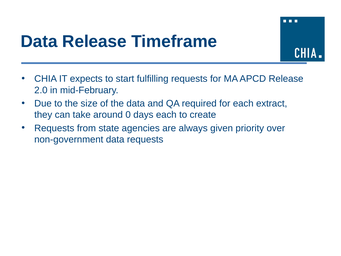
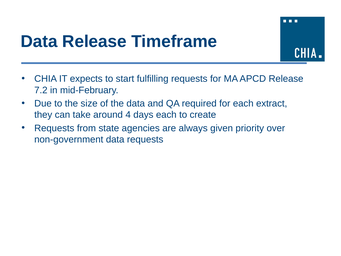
2.0: 2.0 -> 7.2 (41, 90)
0: 0 -> 4 (128, 115)
